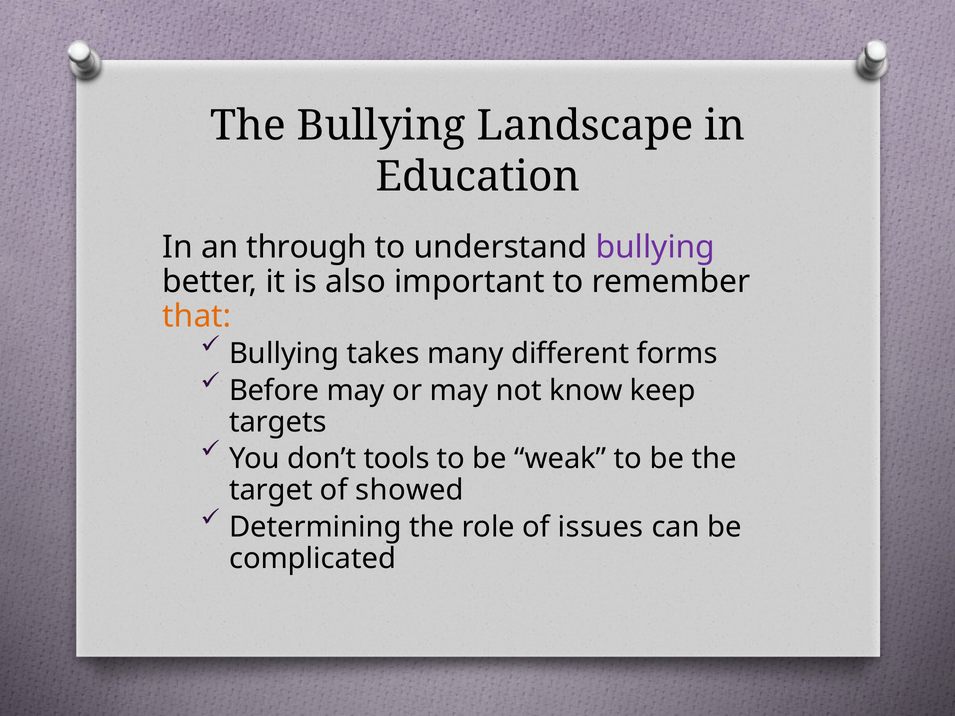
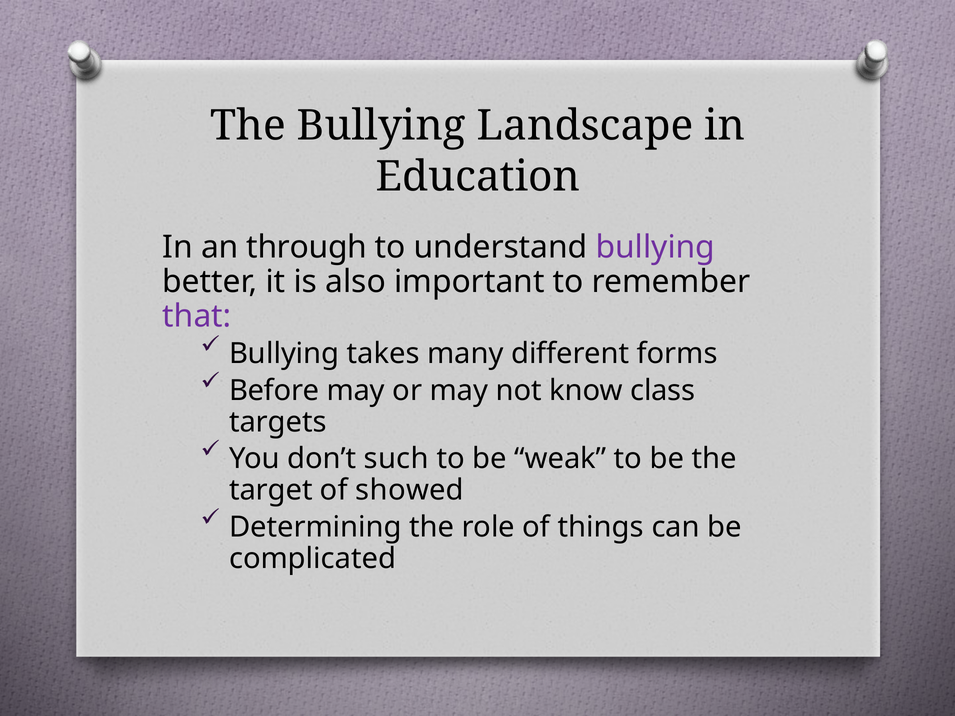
that colour: orange -> purple (197, 316)
keep: keep -> class (663, 391)
tools: tools -> such (396, 459)
issues: issues -> things (601, 527)
